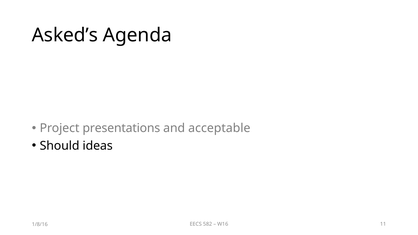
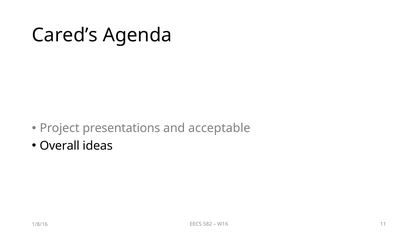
Asked’s: Asked’s -> Cared’s (65, 35)
Should: Should -> Overall (60, 146)
